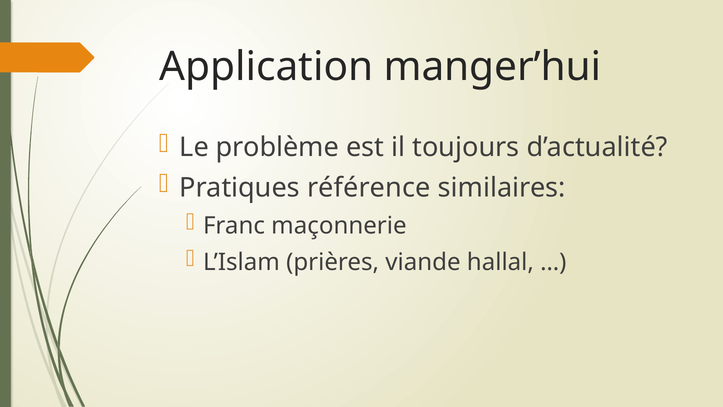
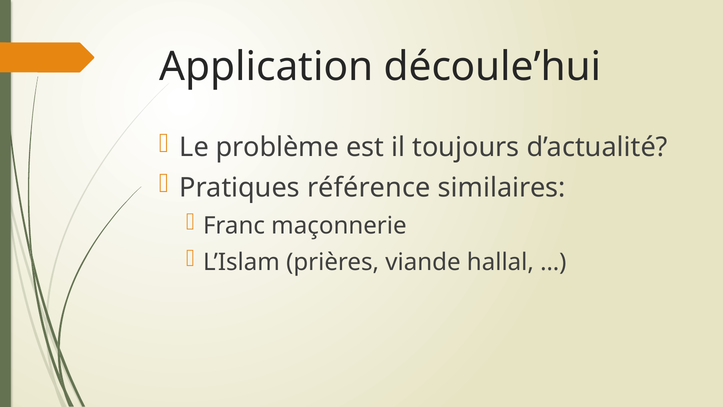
manger’hui: manger’hui -> découle’hui (492, 67)
